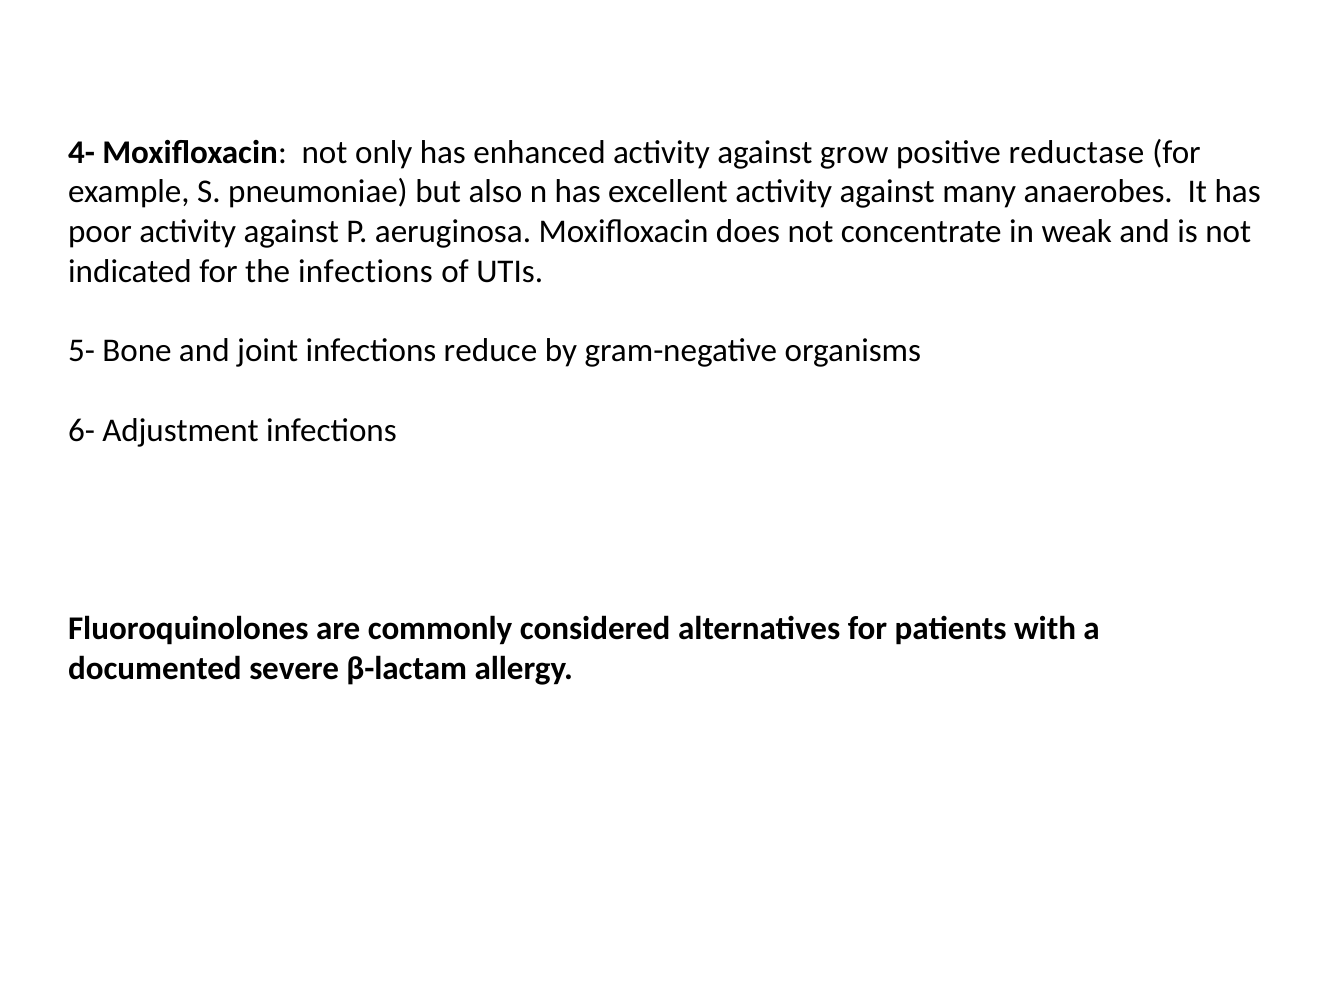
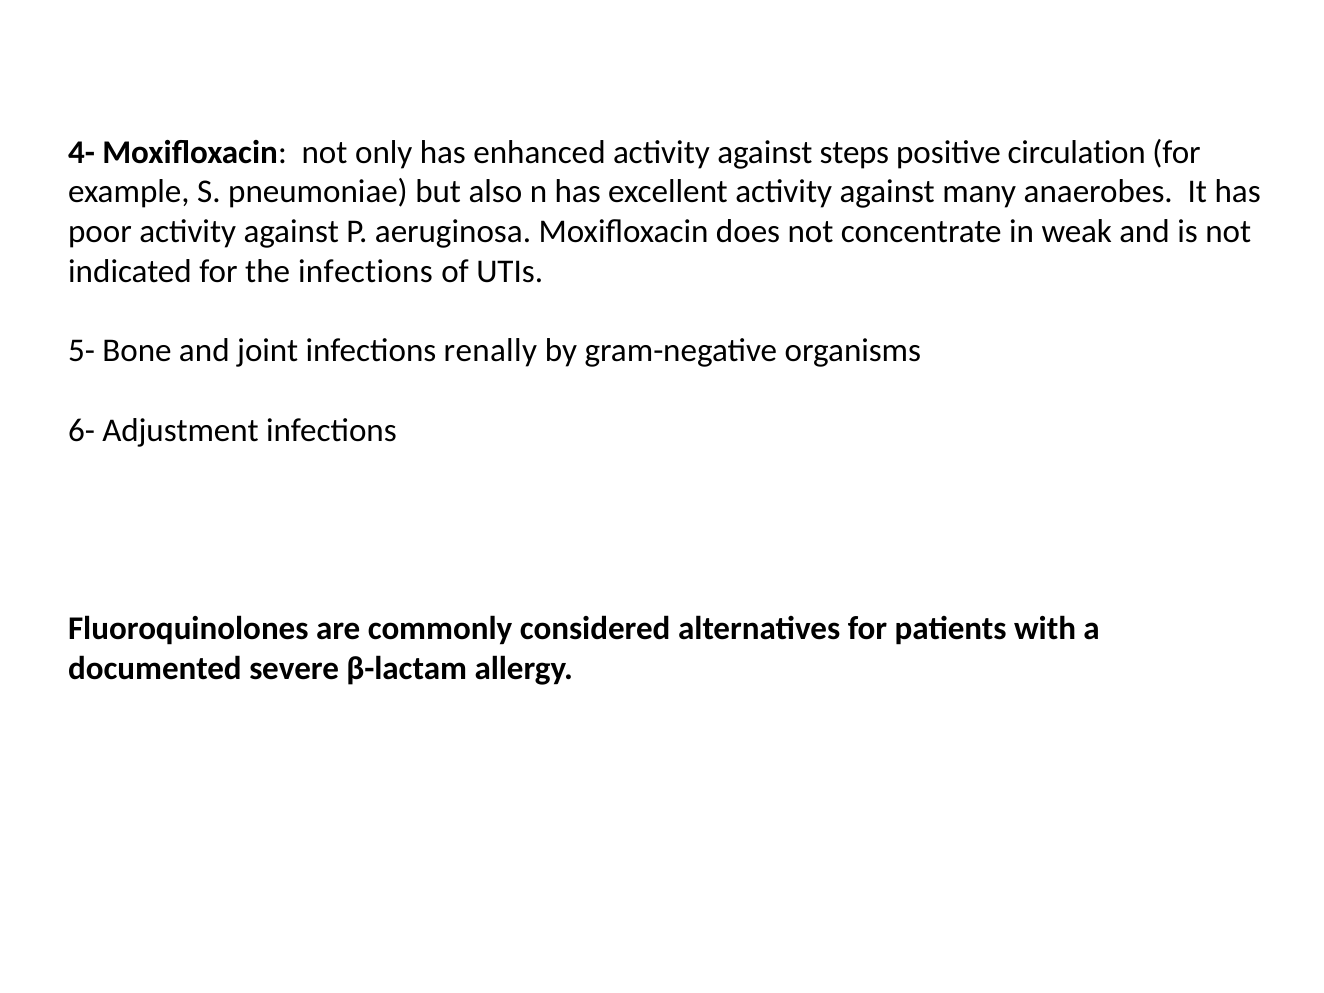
grow: grow -> steps (854, 152)
reductase: reductase -> circulation (1077, 152)
reduce: reduce -> renally (490, 351)
